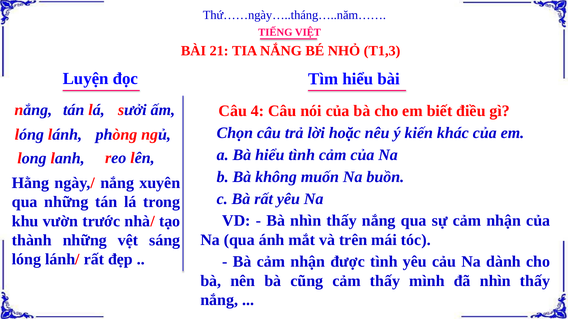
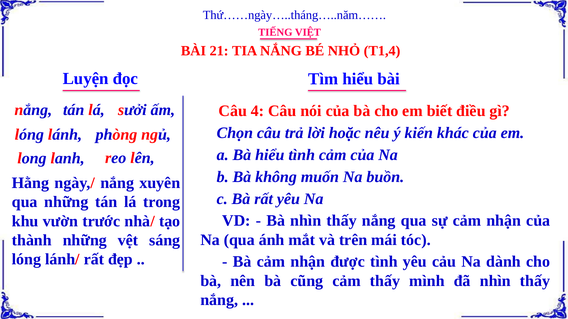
T1,3: T1,3 -> T1,4 (382, 51)
